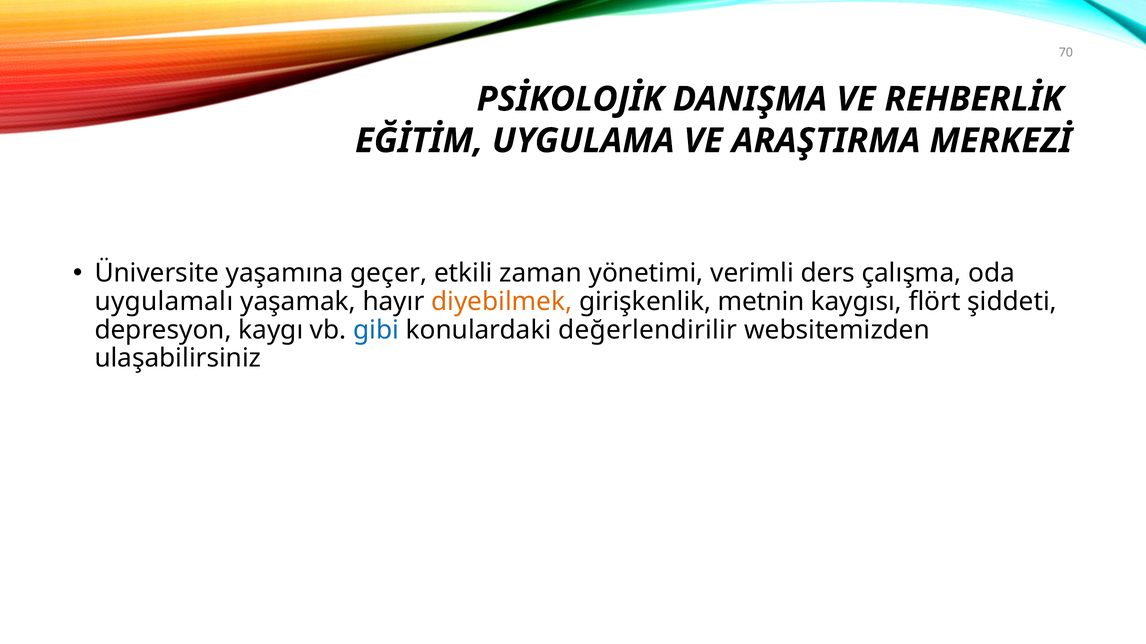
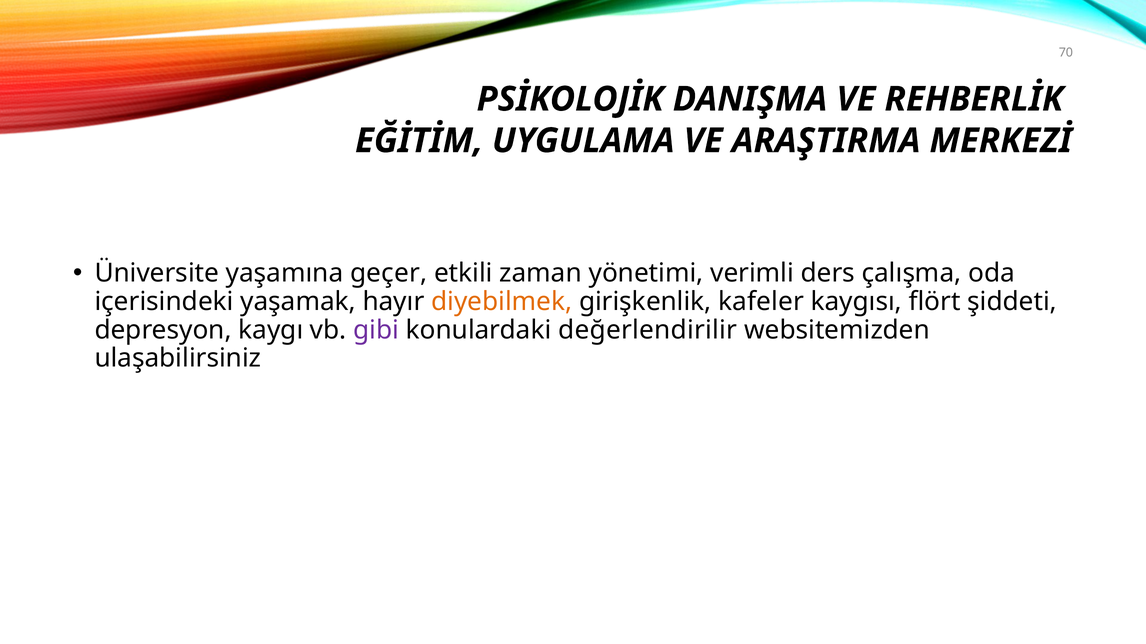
uygulamalı: uygulamalı -> içerisindeki (164, 302)
metnin: metnin -> kafeler (761, 302)
gibi colour: blue -> purple (376, 330)
